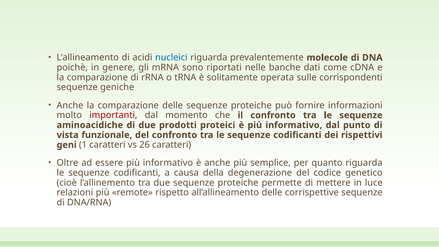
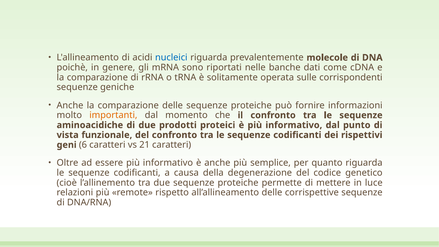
importanti colour: red -> orange (113, 115)
1: 1 -> 6 (83, 145)
26: 26 -> 21 (145, 145)
